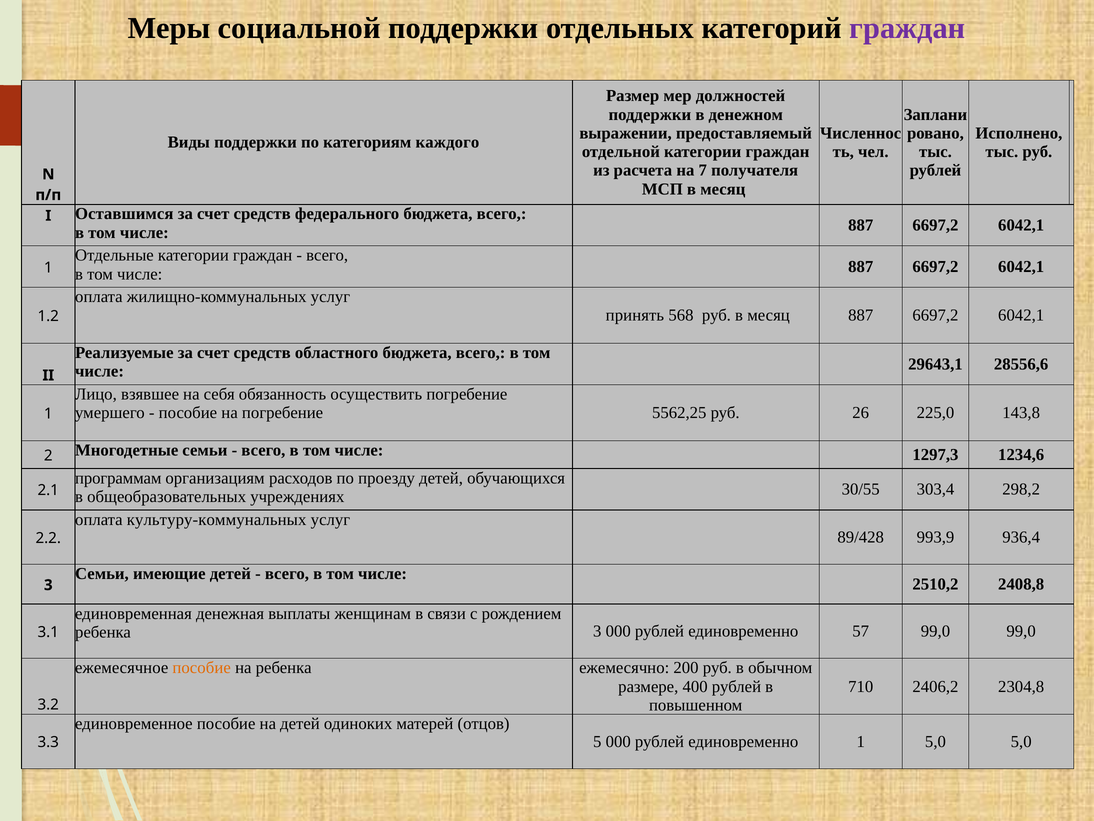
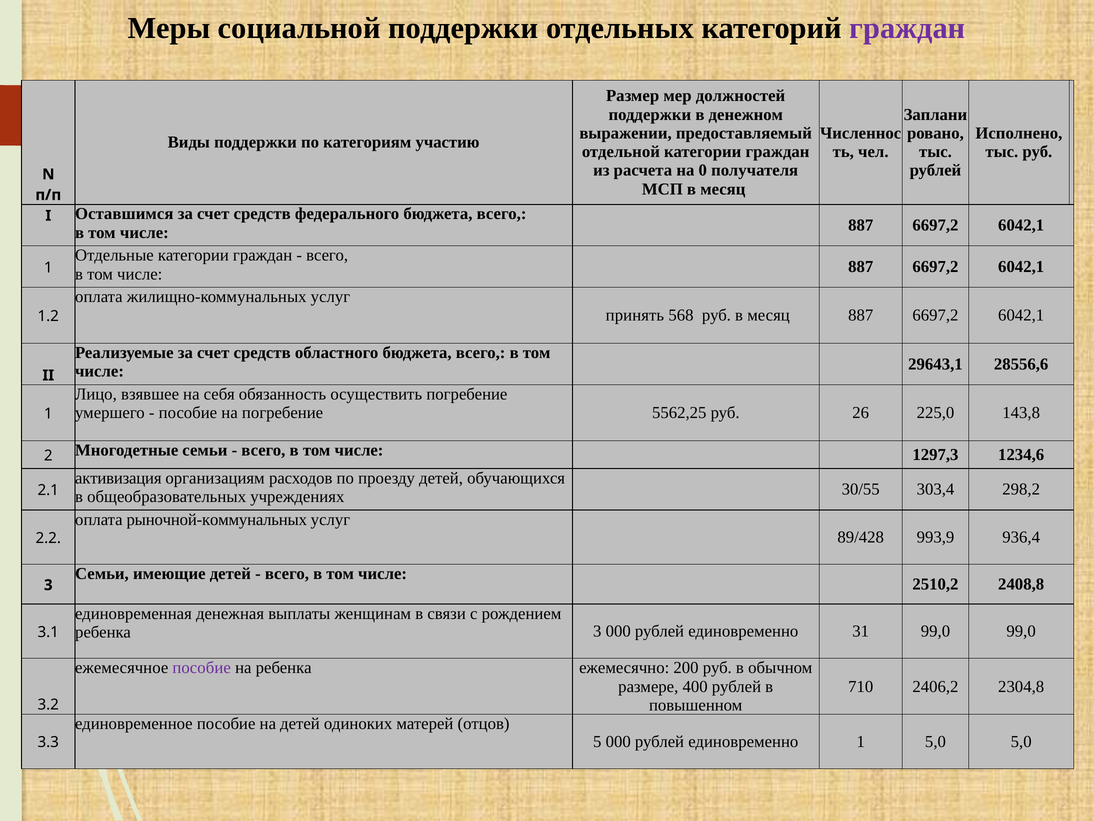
каждого: каждого -> участию (448, 142)
7: 7 -> 0 (703, 170)
программам: программам -> активизация (118, 478)
культуру-коммунальных: культуру-коммунальных -> рыночной-коммунальных (217, 519)
57: 57 -> 31 (861, 631)
пособие colour: orange -> purple (202, 667)
